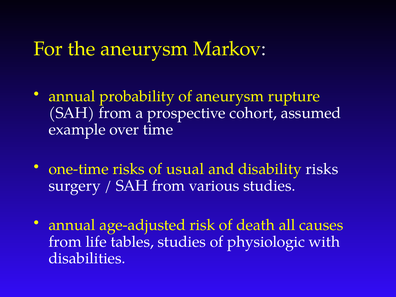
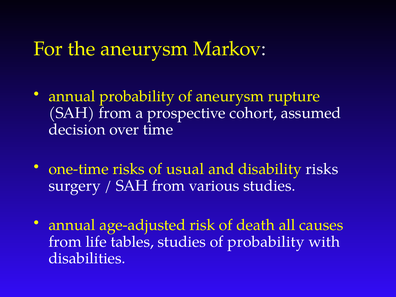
example: example -> decision (77, 130)
of physiologic: physiologic -> probability (266, 242)
